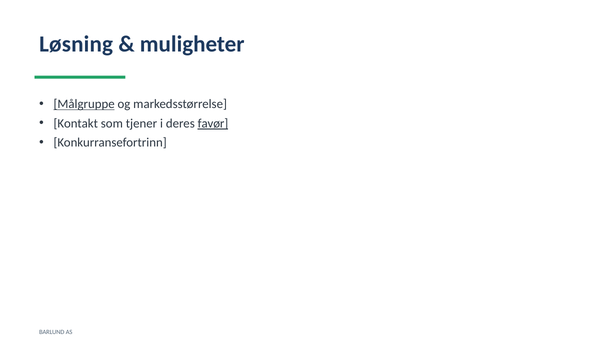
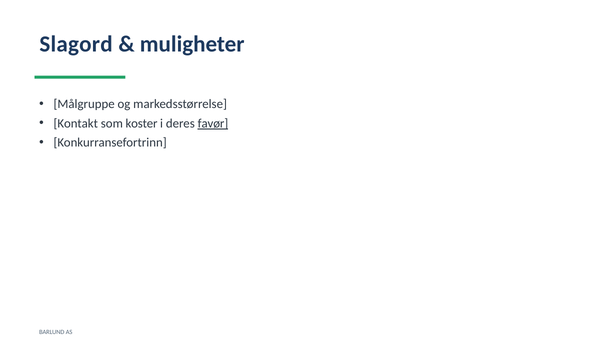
Løsning: Løsning -> Slagord (76, 44)
Målgruppe underline: present -> none (84, 104)
tjener: tjener -> koster (142, 123)
